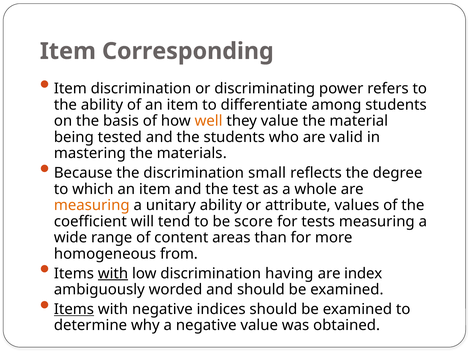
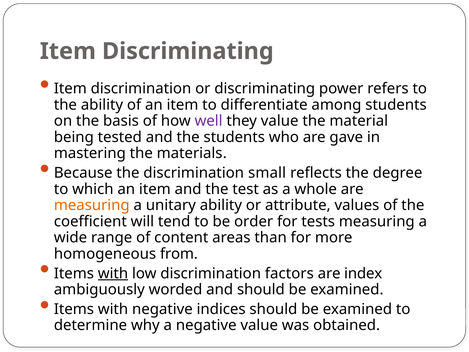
Item Corresponding: Corresponding -> Discriminating (188, 51)
well colour: orange -> purple (209, 121)
valid: valid -> gave (346, 137)
score: score -> order (254, 221)
having: having -> factors (289, 273)
Items underline: present -> none (74, 309)
